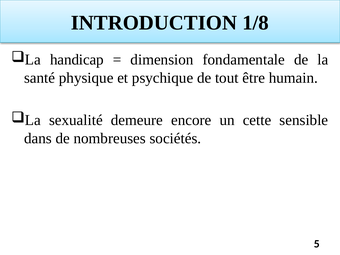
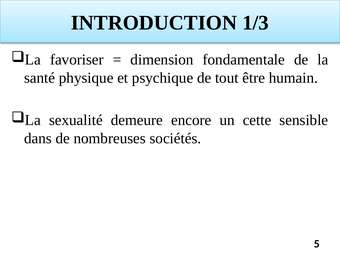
1/8: 1/8 -> 1/3 (256, 23)
handicap: handicap -> favoriser (77, 60)
